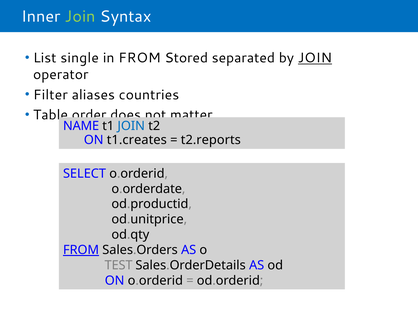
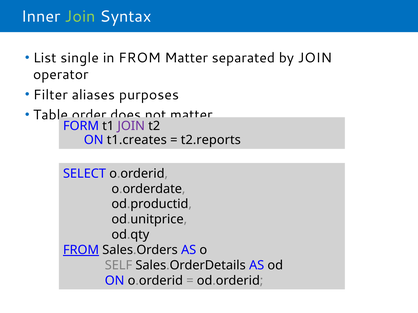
FROM Stored: Stored -> Matter (186, 58)
JOIN underline: present -> none (315, 58)
countries: countries -> purposes (149, 95)
NAME: NAME -> FORM (81, 126)
JOIN colour: blue -> purple (131, 126)
TEST: TEST -> SELF (119, 266)
